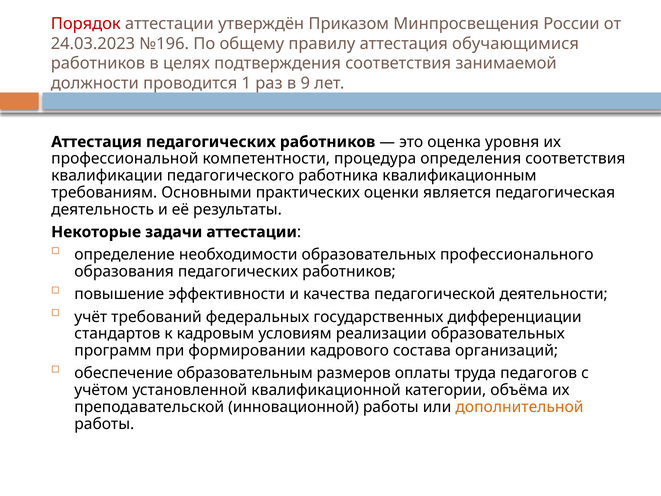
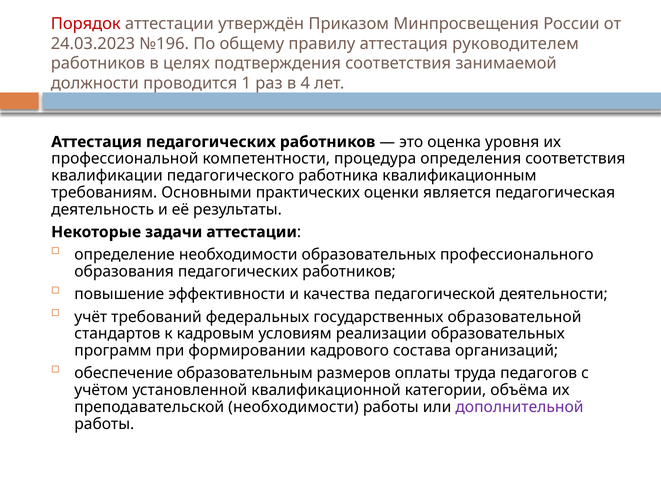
обучающимися: обучающимися -> руководителем (516, 44)
9: 9 -> 4 (305, 83)
дифференциации: дифференциации -> образовательной (515, 317)
преподавательской инновационной: инновационной -> необходимости (293, 407)
дополнительной colour: orange -> purple (519, 407)
